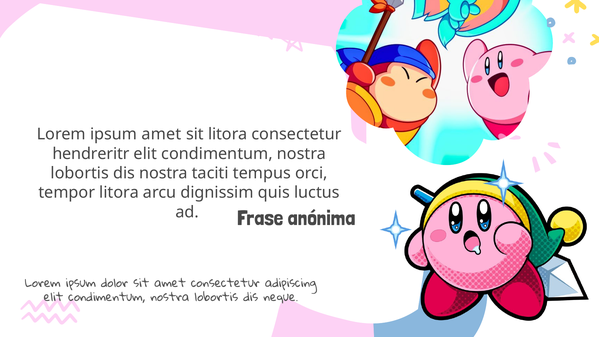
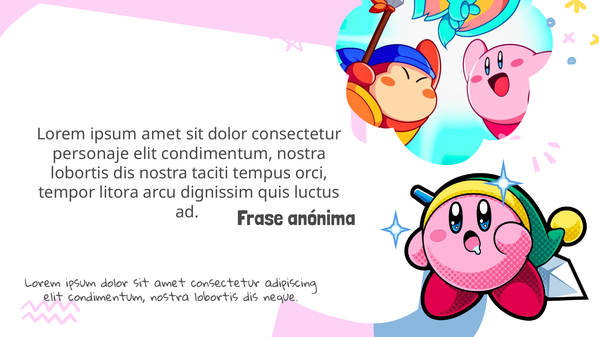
sit litora: litora -> dolor (228, 134)
hendreritr: hendreritr -> personaje (91, 154)
